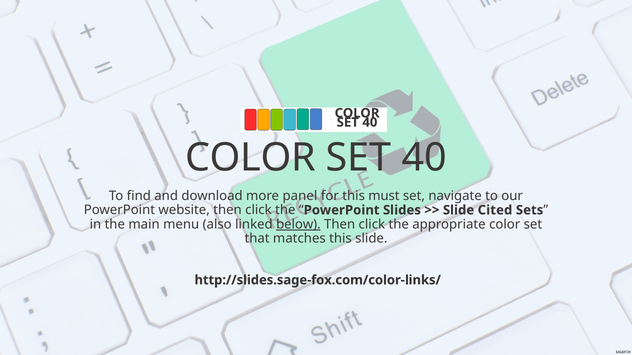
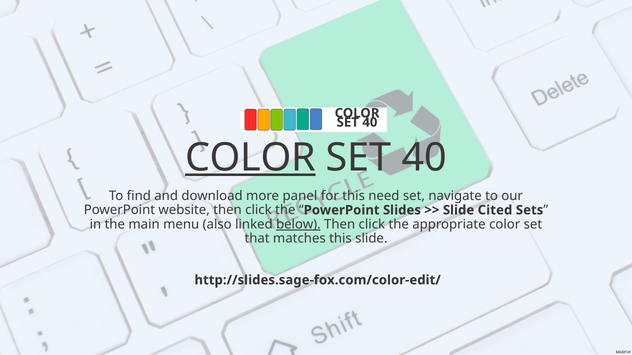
COLOR underline: none -> present (250, 158)
must: must -> need (384, 196)
http://slides.sage-fox.com/color-links/: http://slides.sage-fox.com/color-links/ -> http://slides.sage-fox.com/color-edit/ (318, 280)
